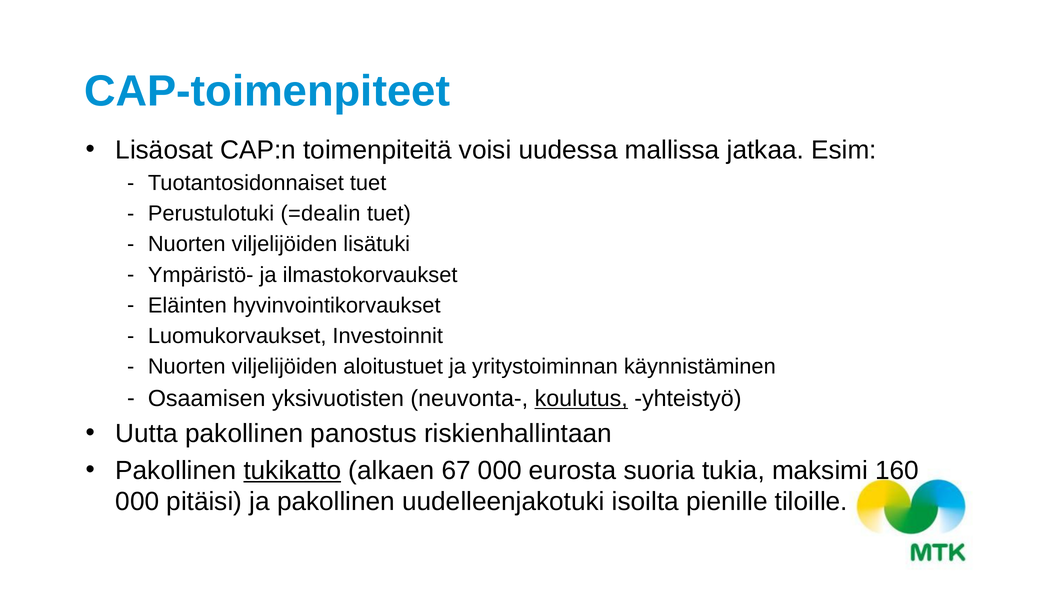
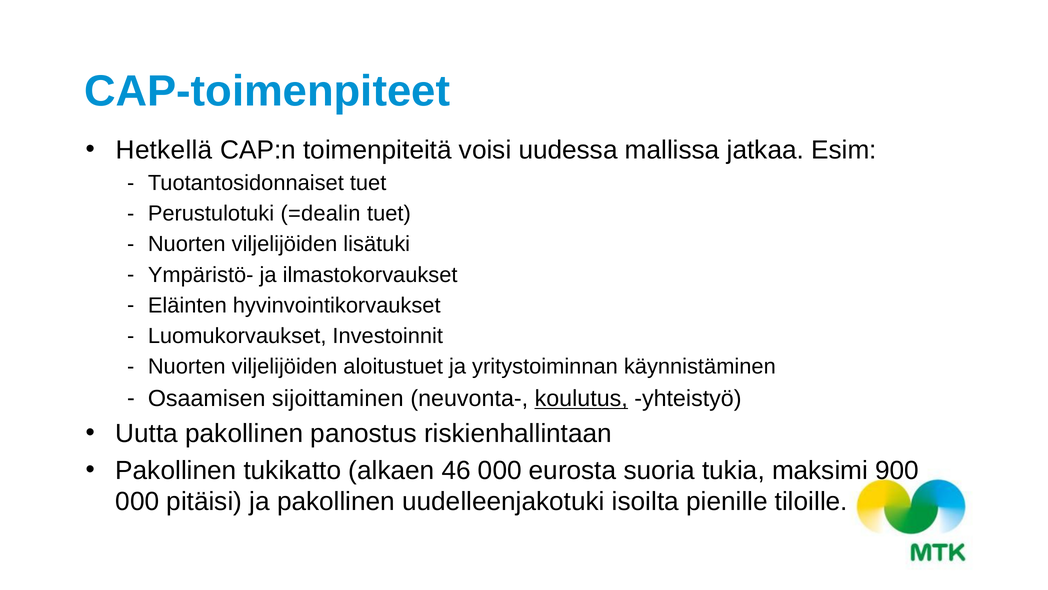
Lisäosat: Lisäosat -> Hetkellä (164, 150)
yksivuotisten: yksivuotisten -> sijoittaminen (338, 398)
tukikatto underline: present -> none (292, 470)
67: 67 -> 46 (456, 470)
160: 160 -> 900 (897, 470)
